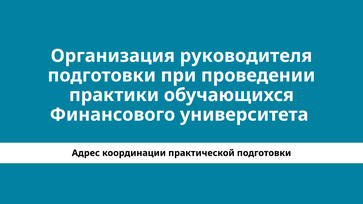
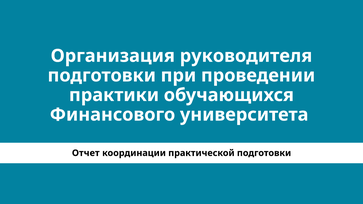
Адрес: Адрес -> Отчет (86, 153)
